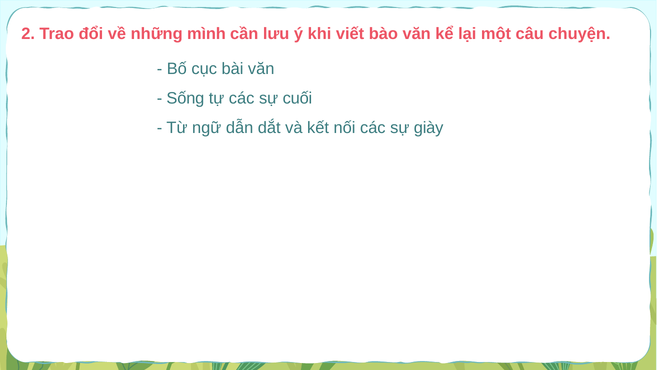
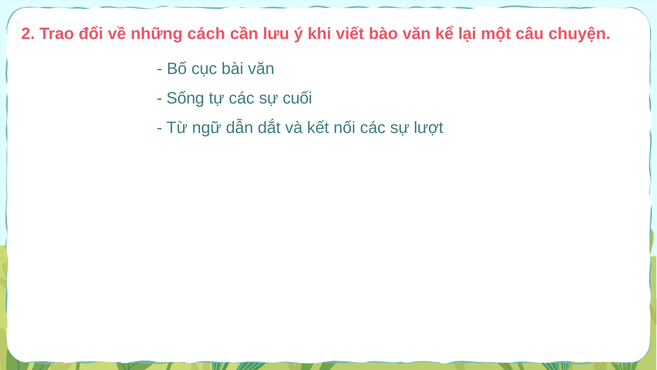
mình: mình -> cách (206, 34)
giày: giày -> lượt (429, 128)
